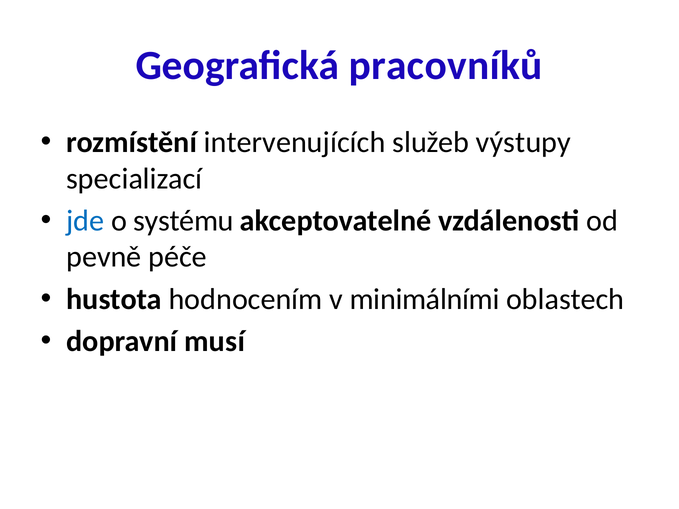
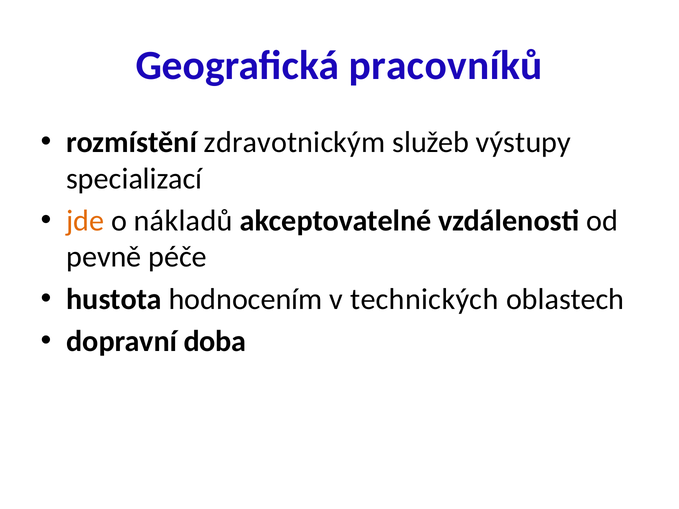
intervenujících: intervenujících -> zdravotnickým (295, 142)
jde colour: blue -> orange (85, 221)
systému: systému -> nákladů (183, 221)
minimálními: minimálními -> technických (424, 299)
musí: musí -> doba (215, 342)
